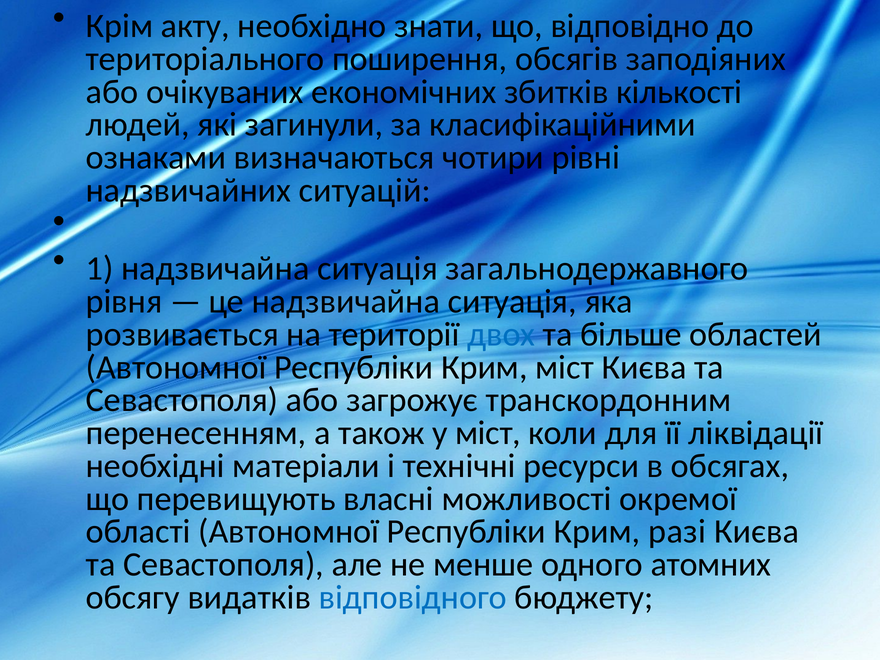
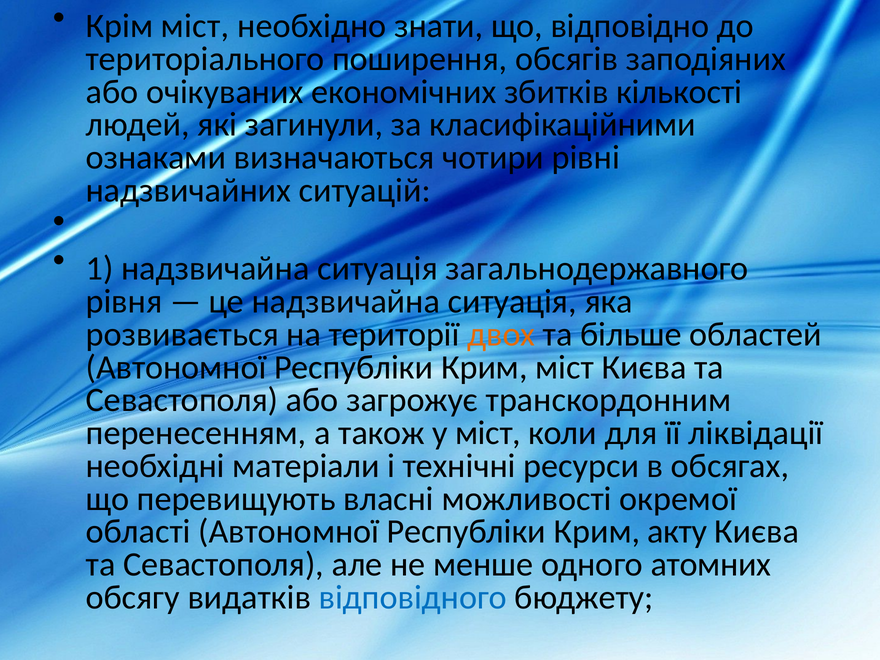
Крім акту: акту -> міст (195, 26)
двох colour: blue -> orange (501, 334)
разі: разі -> акту (677, 532)
